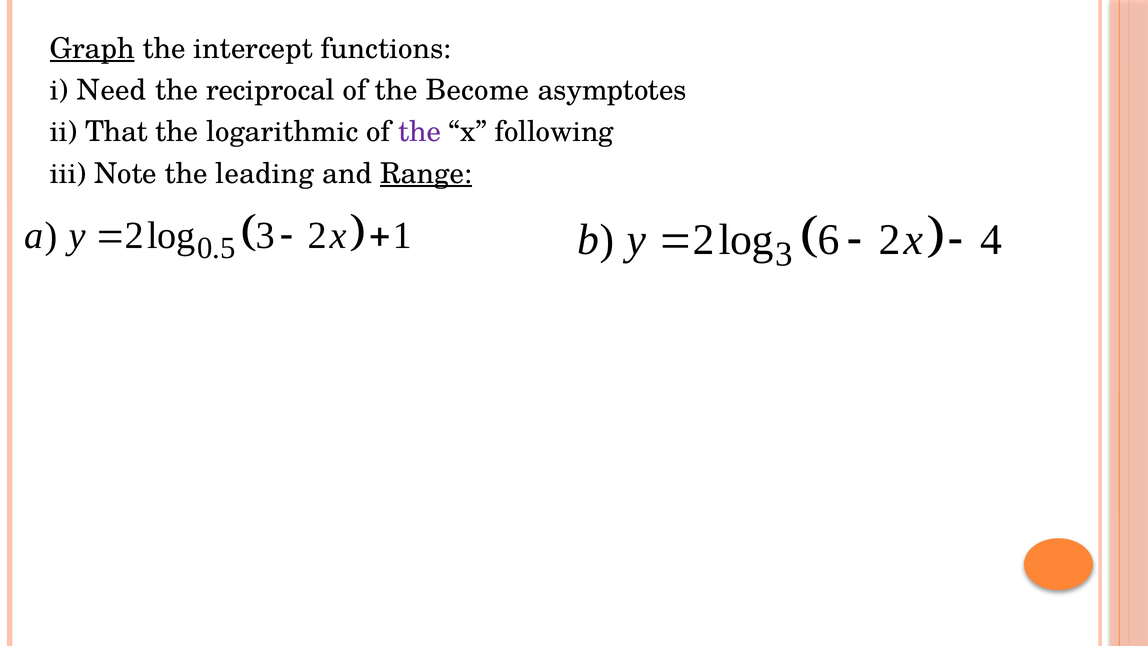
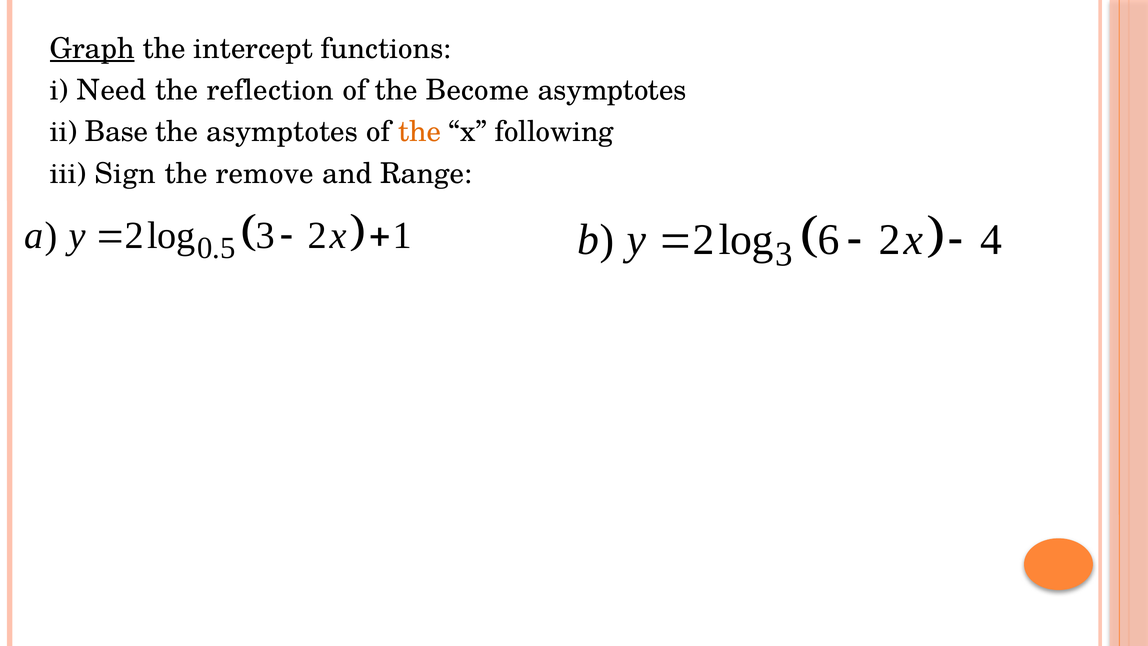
reciprocal: reciprocal -> reflection (270, 90)
That: That -> Base (117, 132)
the logarithmic: logarithmic -> asymptotes (282, 132)
the colour: purple -> orange (420, 132)
Note: Note -> Sign (125, 174)
leading: leading -> remove (265, 174)
Range underline: present -> none (426, 174)
